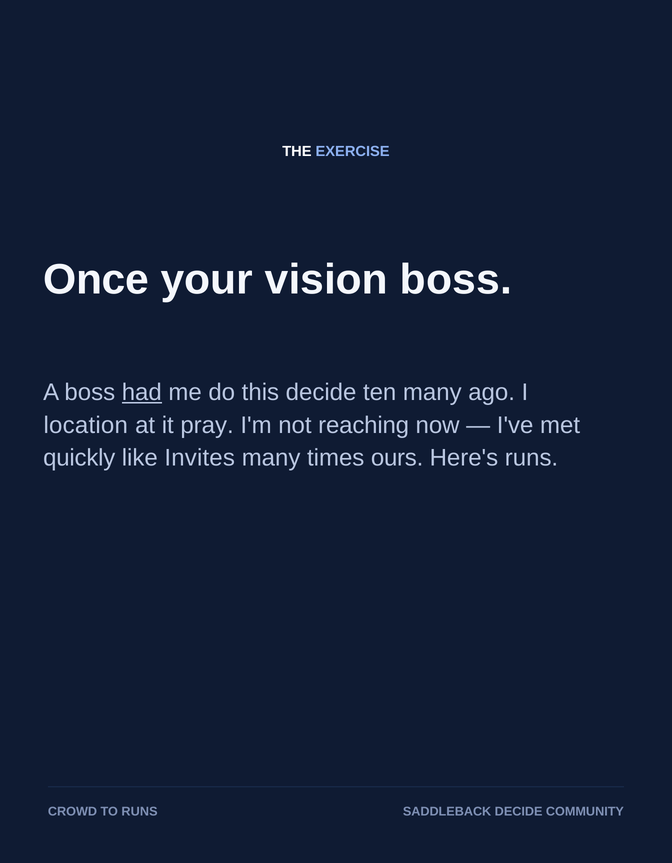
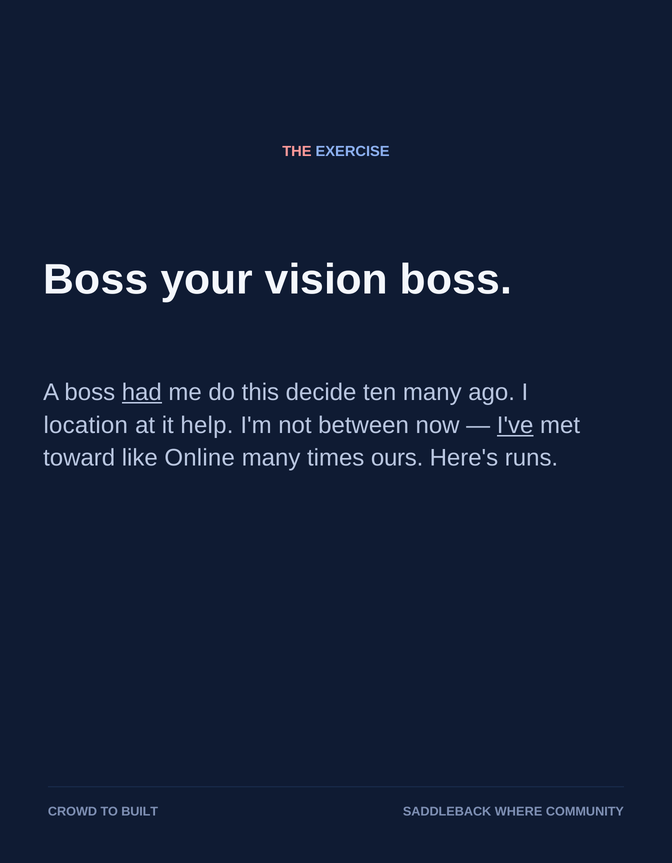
THE colour: white -> pink (297, 152)
Once: Once -> Boss (96, 280)
pray: pray -> help (207, 426)
reaching: reaching -> between (364, 426)
I've underline: none -> present (515, 426)
quickly: quickly -> toward (79, 459)
Invites: Invites -> Online (200, 459)
TO RUNS: RUNS -> BUILT (140, 812)
SADDLEBACK DECIDE: DECIDE -> WHERE (519, 812)
